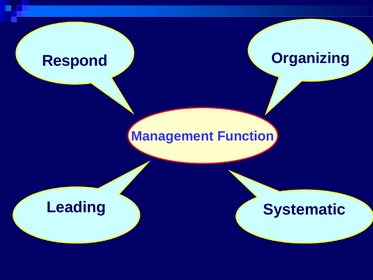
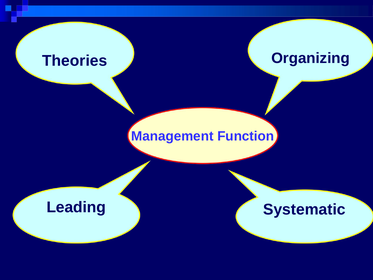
Respond: Respond -> Theories (75, 61)
